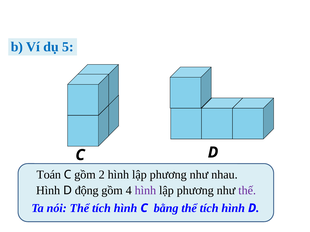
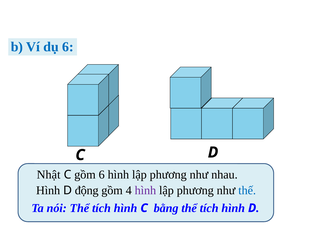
dụ 5: 5 -> 6 (68, 47)
Toán: Toán -> Nhật (49, 175)
gồm 2: 2 -> 6 (102, 175)
thế colour: purple -> blue (247, 191)
